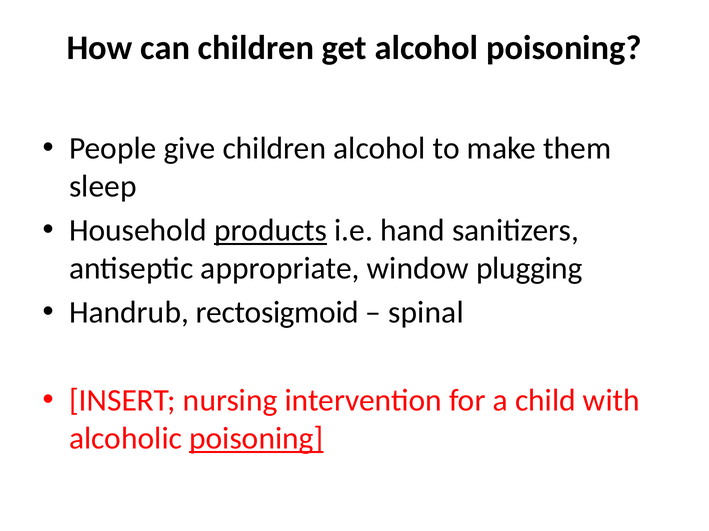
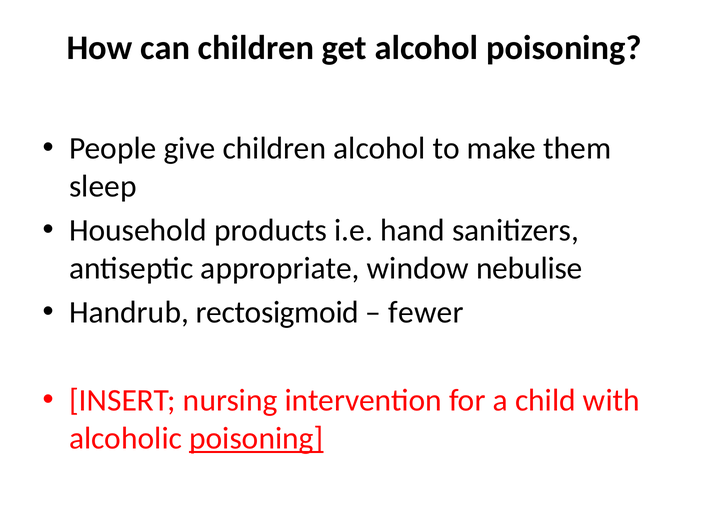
products underline: present -> none (271, 231)
plugging: plugging -> nebulise (529, 269)
spinal: spinal -> fewer (426, 313)
